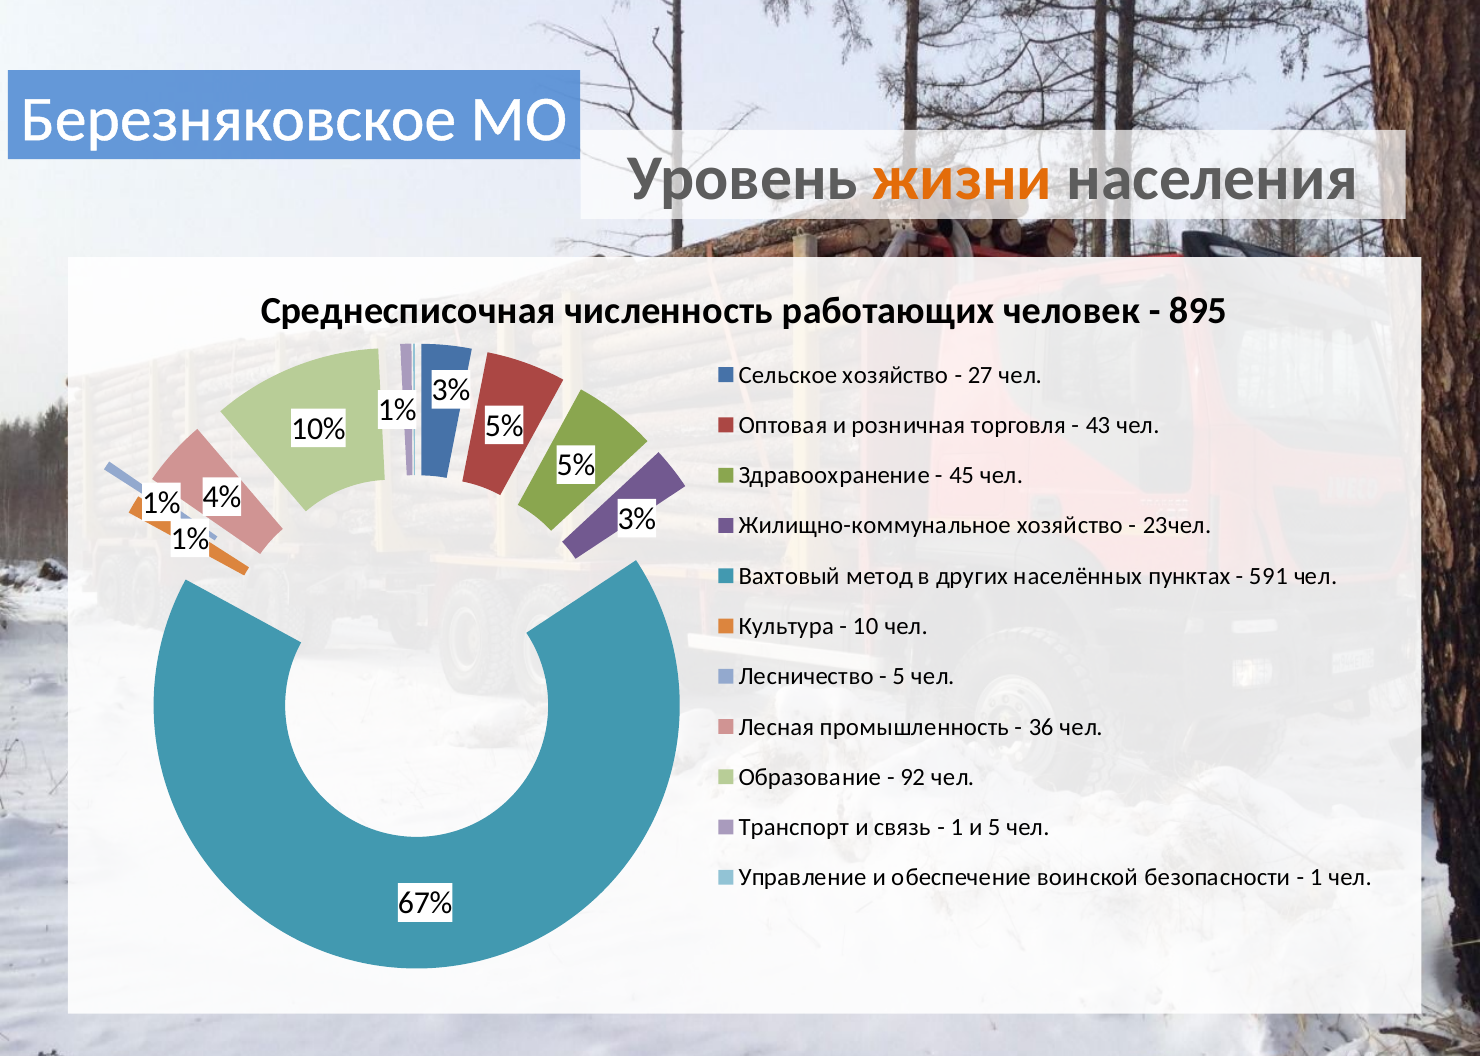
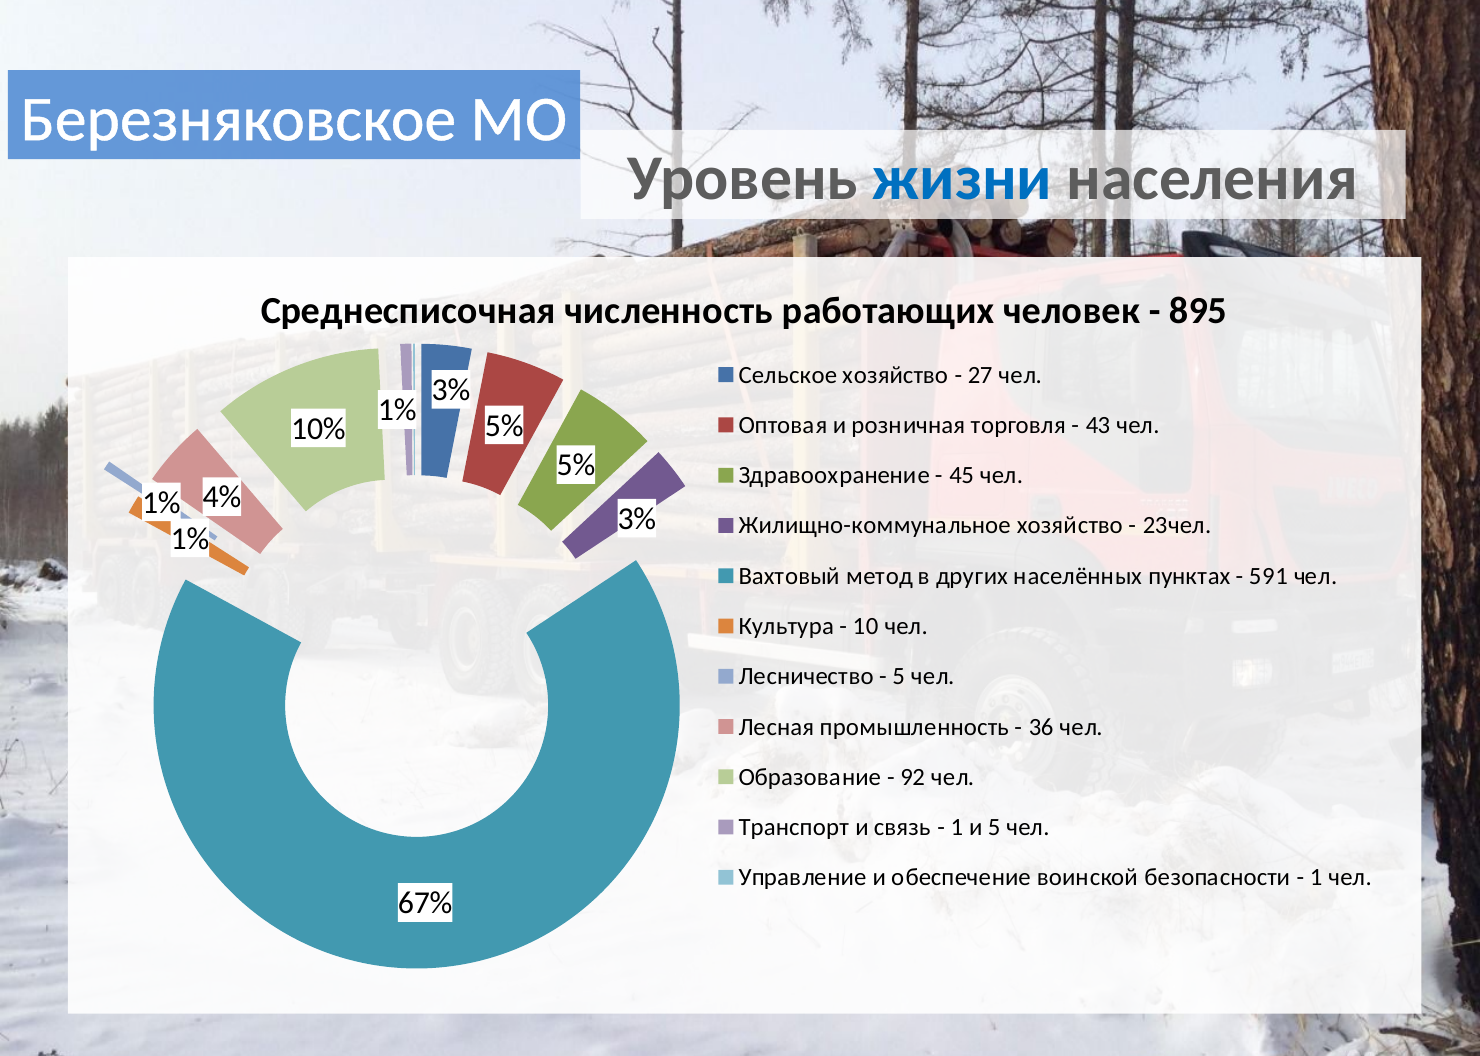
жизни colour: orange -> blue (963, 179)
